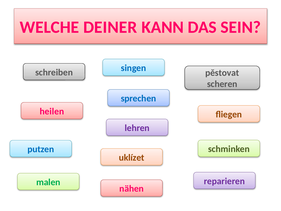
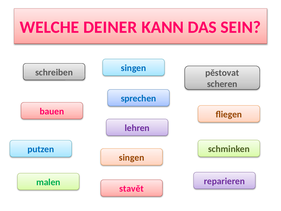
heilen: heilen -> bauen (52, 111)
uklízet: uklízet -> singen (132, 157)
nähen: nähen -> stavět (132, 188)
